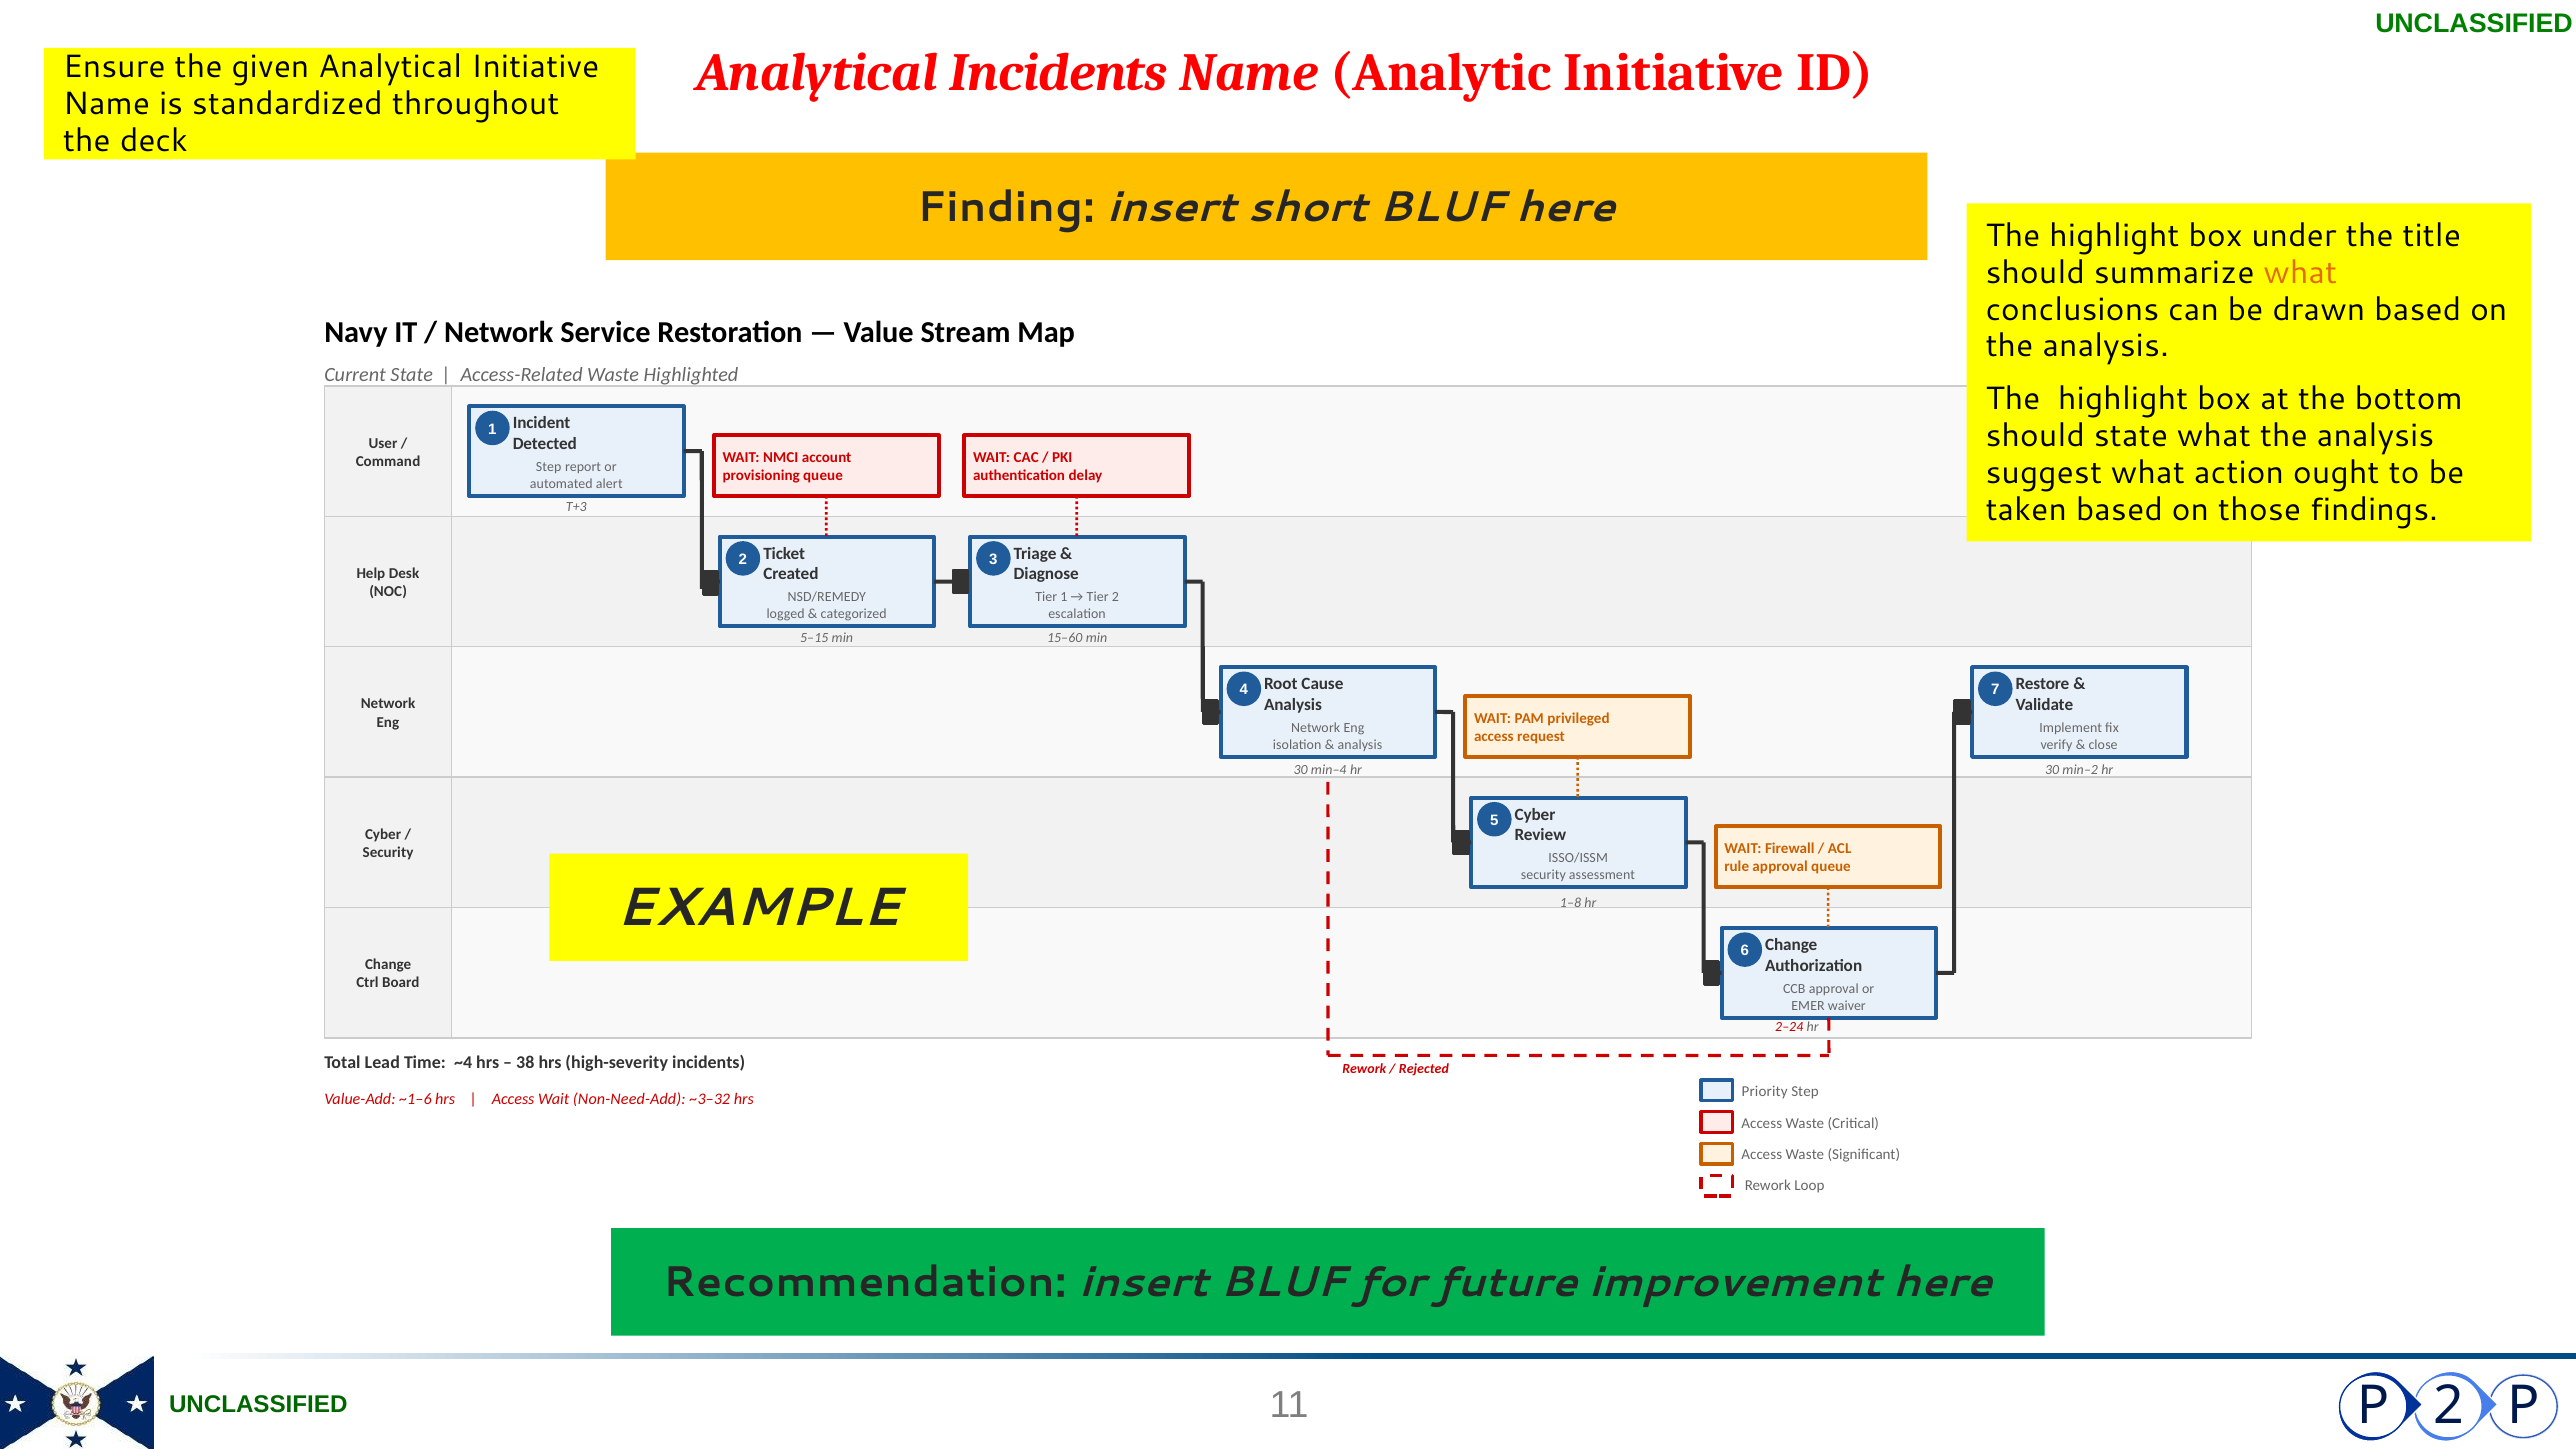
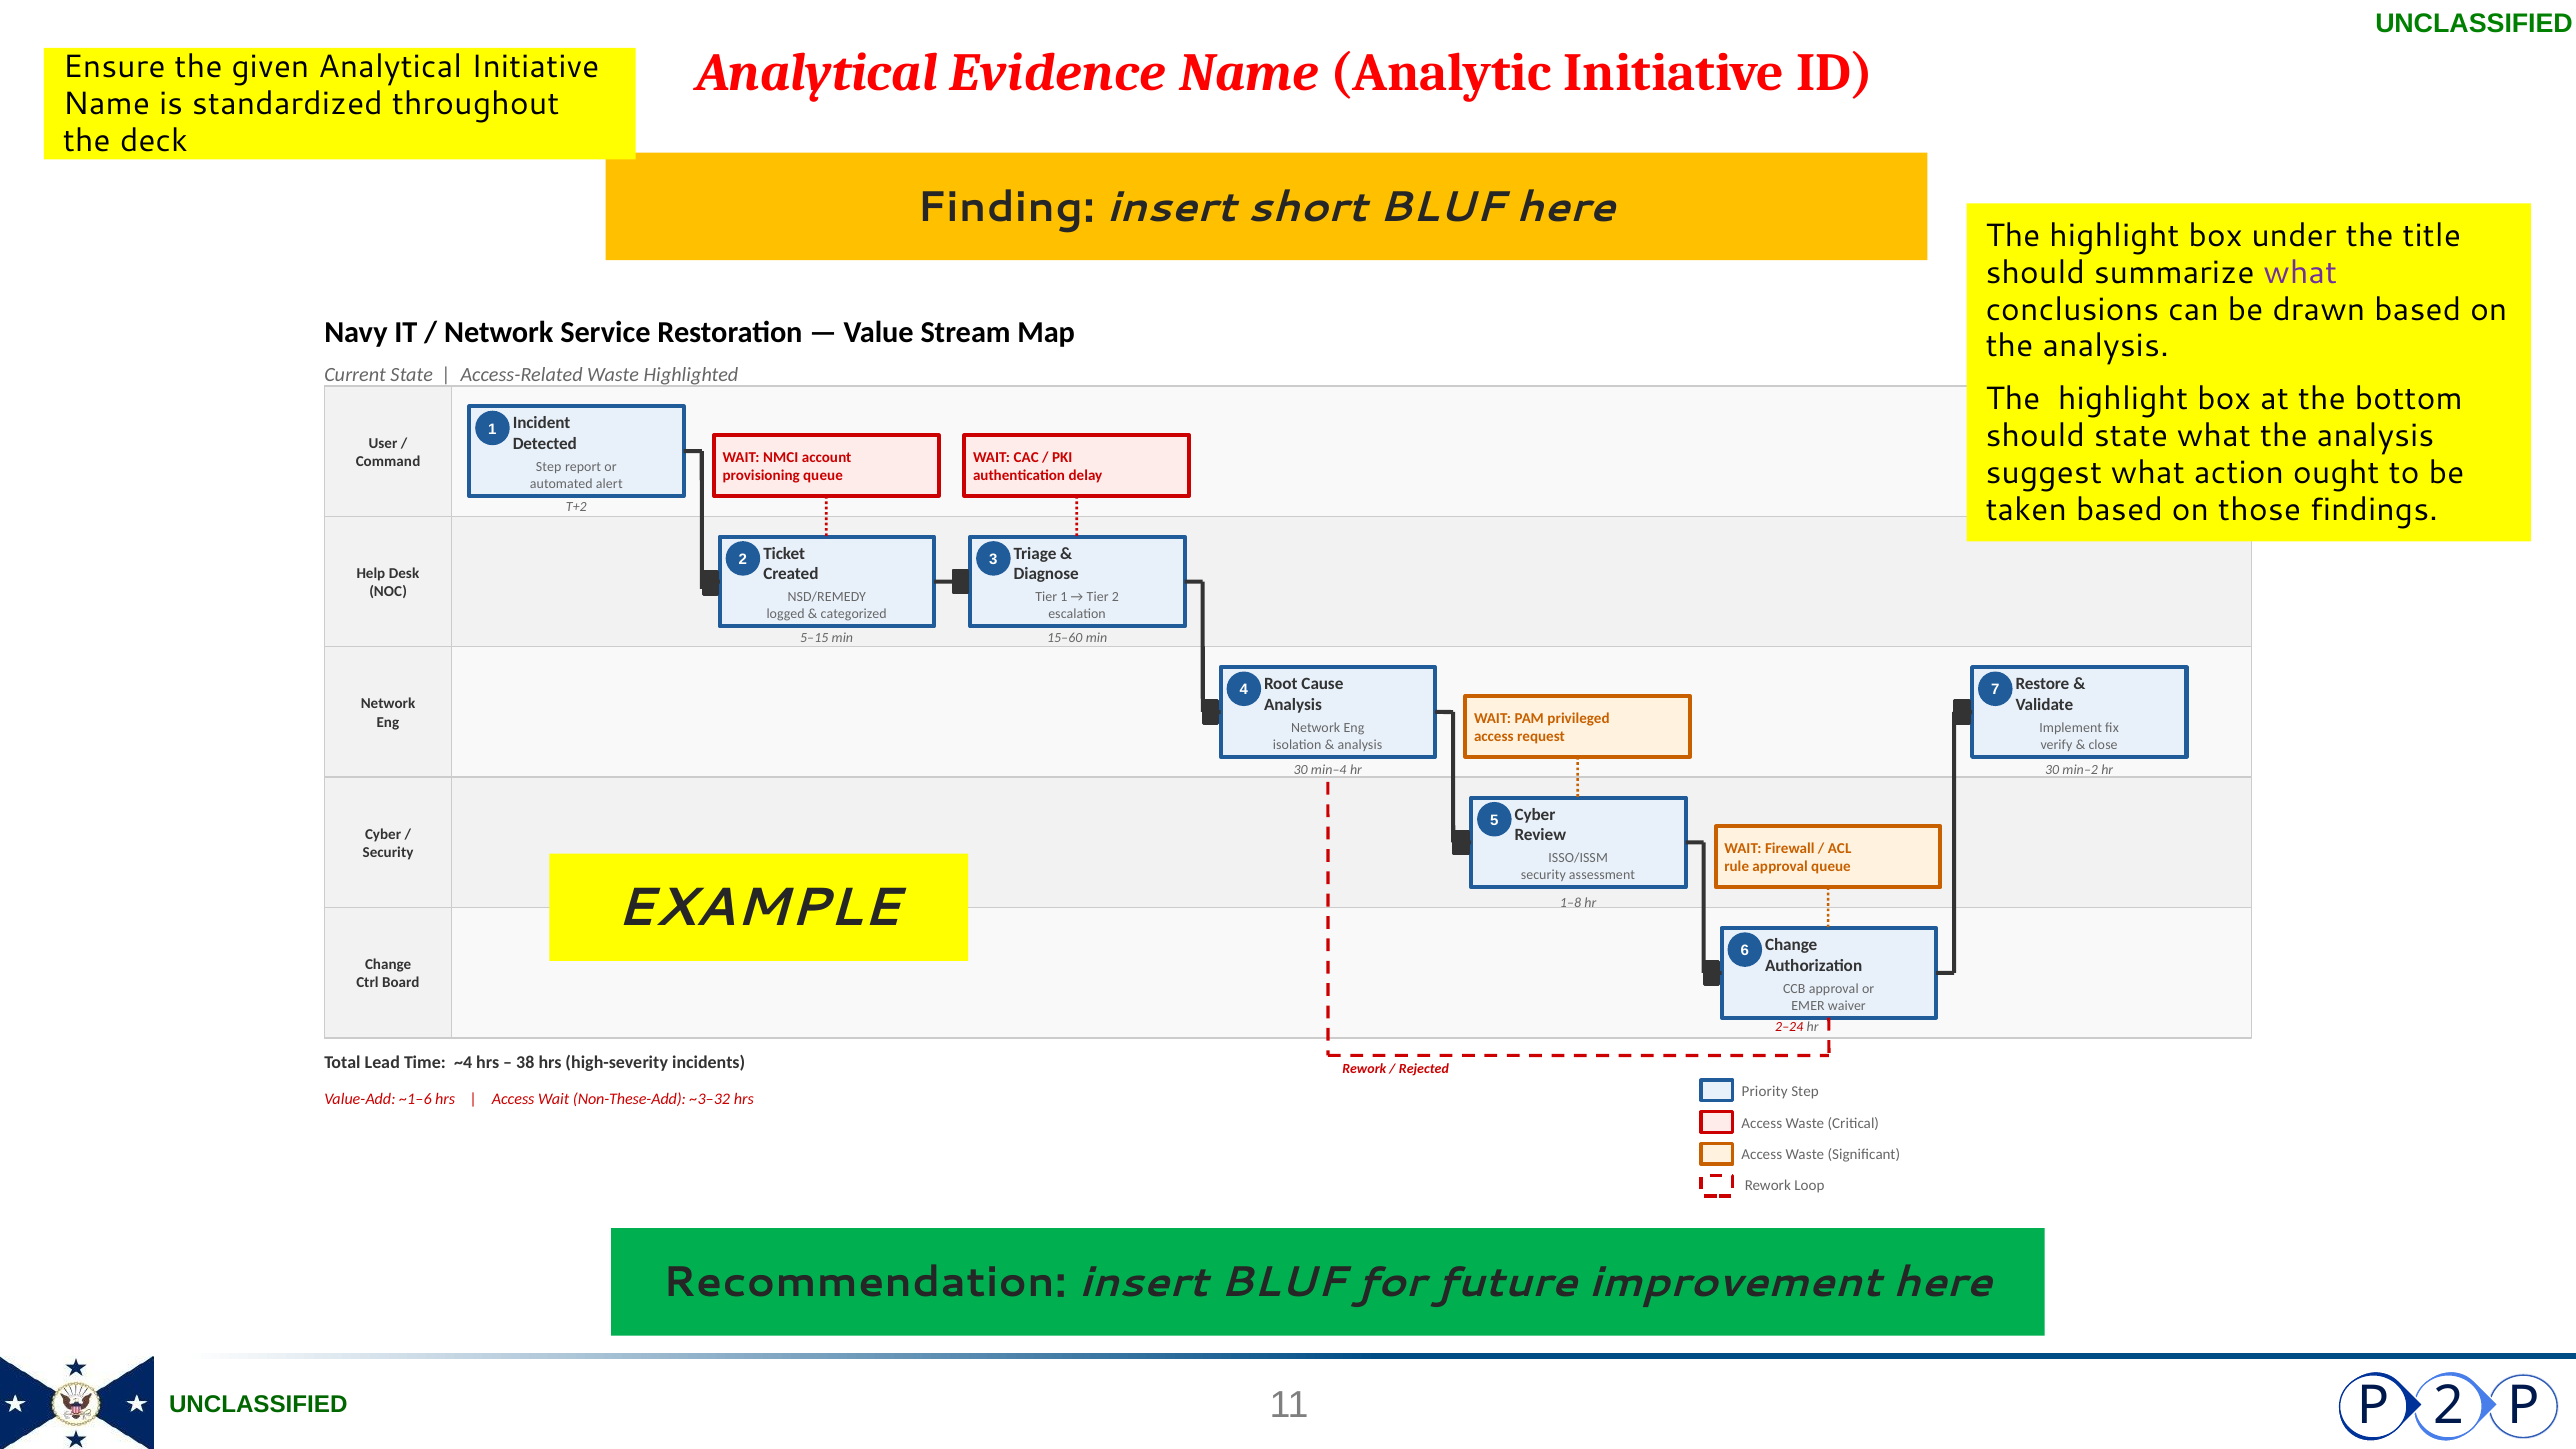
Analytical Incidents: Incidents -> Evidence (1058, 72)
what colour: orange -> purple (2300, 273)
T+3: T+3 -> T+2 (576, 507)
Non-Need-Add: Non-Need-Add -> Non-These-Add (629, 1099)
